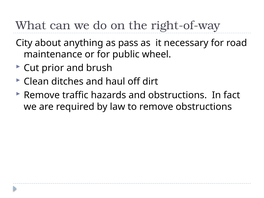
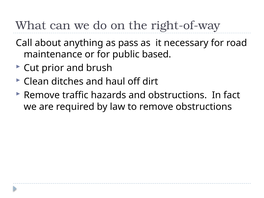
City: City -> Call (24, 43)
wheel: wheel -> based (157, 54)
